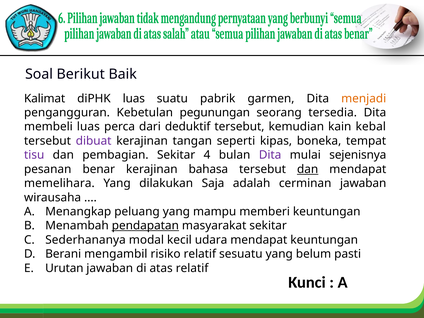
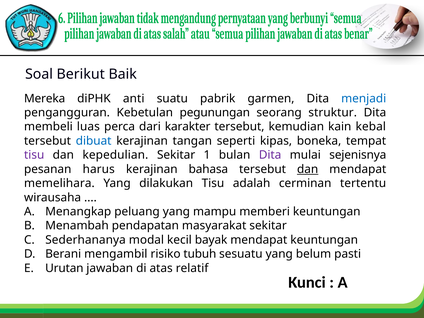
Kalimat: Kalimat -> Mereka (45, 98)
diPHK luas: luas -> anti (134, 98)
menjadi colour: orange -> blue (364, 98)
tersedia: tersedia -> struktur (333, 113)
deduktif: deduktif -> karakter (188, 127)
dibuat colour: purple -> blue (94, 141)
pembagian: pembagian -> kepedulian (115, 155)
4: 4 -> 1 (207, 155)
benar: benar -> harus (99, 169)
dilakukan Saja: Saja -> Tisu (213, 183)
cerminan jawaban: jawaban -> tertentu (363, 183)
pendapatan underline: present -> none (145, 226)
udara: udara -> bayak (211, 240)
risiko relatif: relatif -> tubuh (200, 254)
